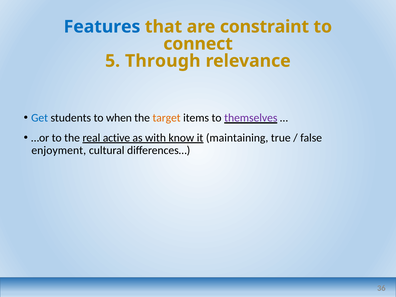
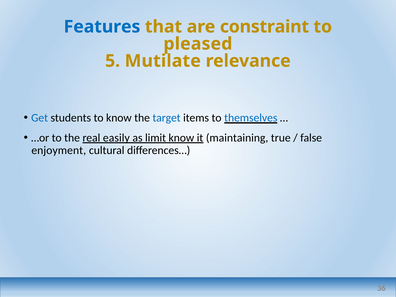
connect: connect -> pleased (198, 44)
Through: Through -> Mutilate (163, 61)
to when: when -> know (119, 118)
target colour: orange -> blue (167, 118)
themselves colour: purple -> blue (251, 118)
active: active -> easily (116, 138)
with: with -> limit (156, 138)
